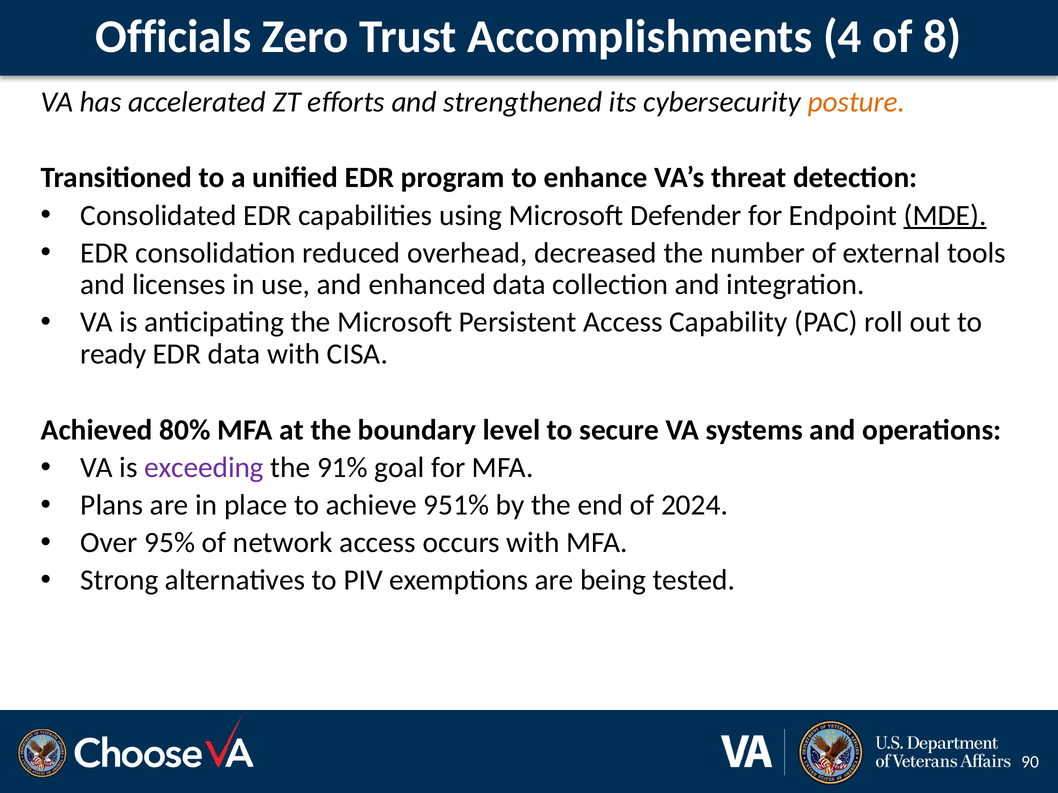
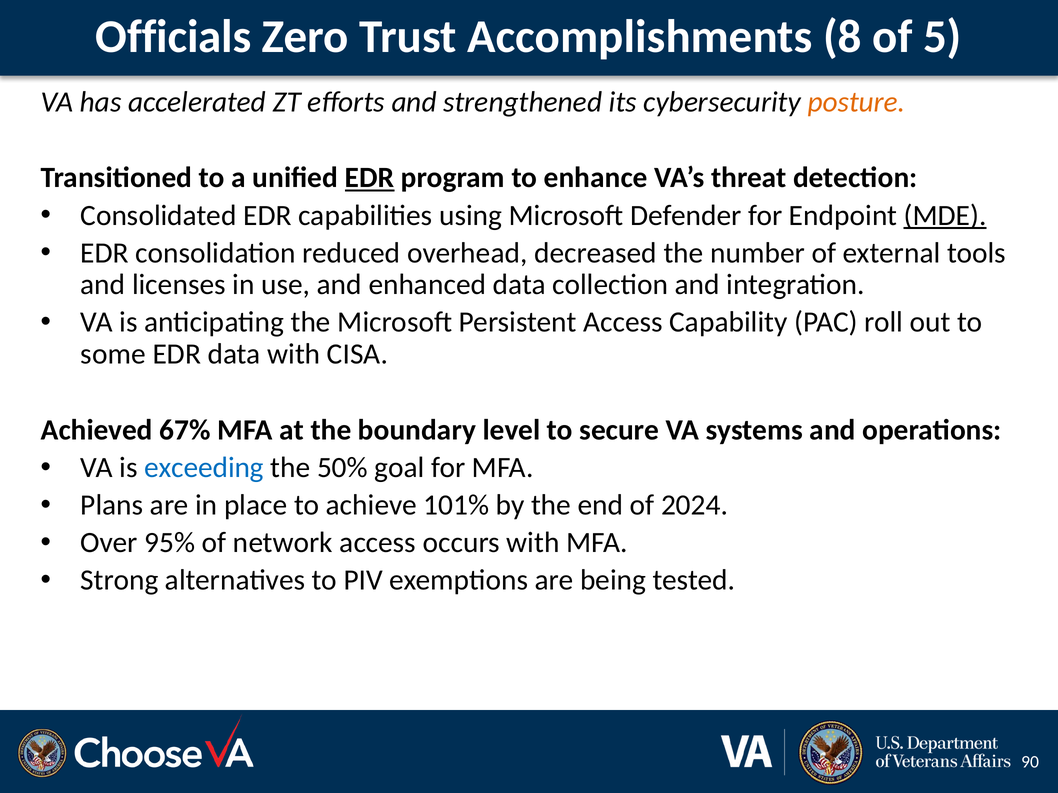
4: 4 -> 8 (842, 37)
8: 8 -> 5 (942, 37)
EDR underline: none -> present (370, 178)
ready: ready -> some (113, 354)
80%: 80% -> 67% (185, 430)
exceeding colour: purple -> blue (204, 468)
91%: 91% -> 50% (342, 468)
951%: 951% -> 101% (456, 505)
